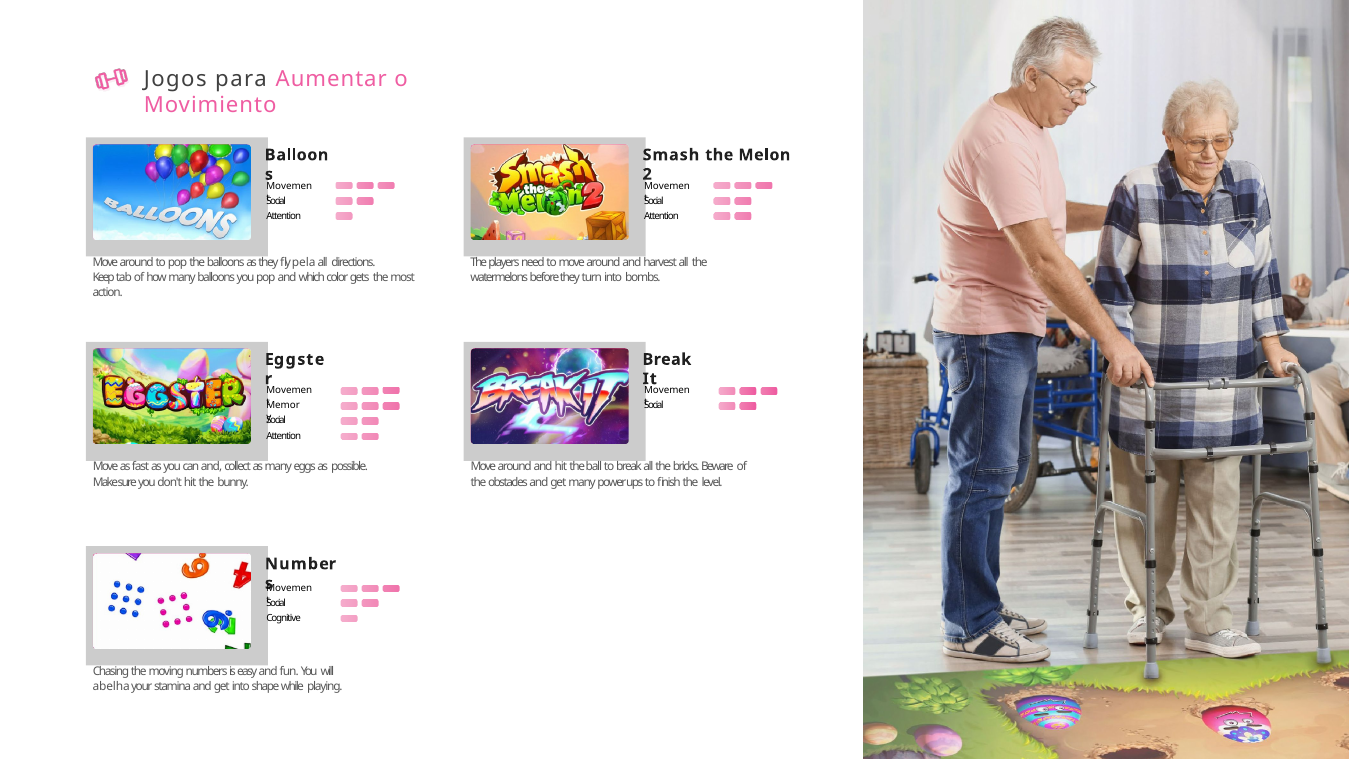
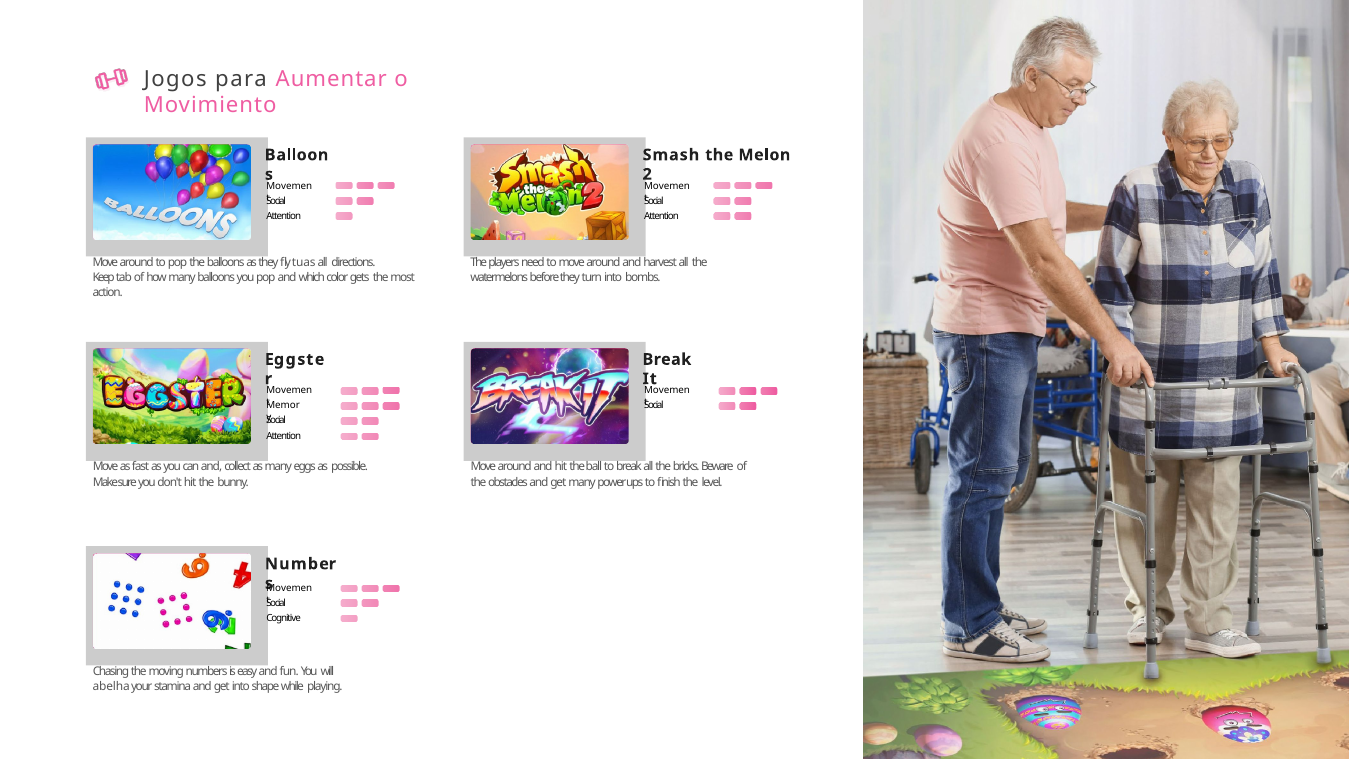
pela: pela -> tuas (304, 262)
